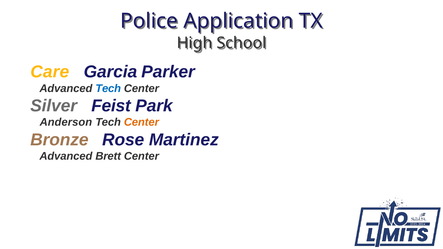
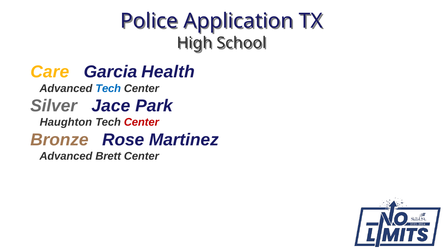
Parker: Parker -> Health (168, 72)
Feist: Feist -> Jace (111, 106)
Anderson: Anderson -> Haughton (66, 122)
Center colour: orange -> red (141, 122)
